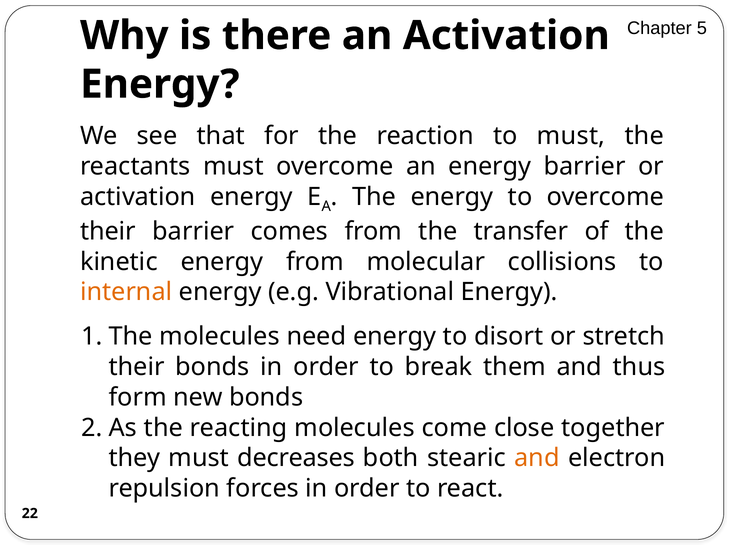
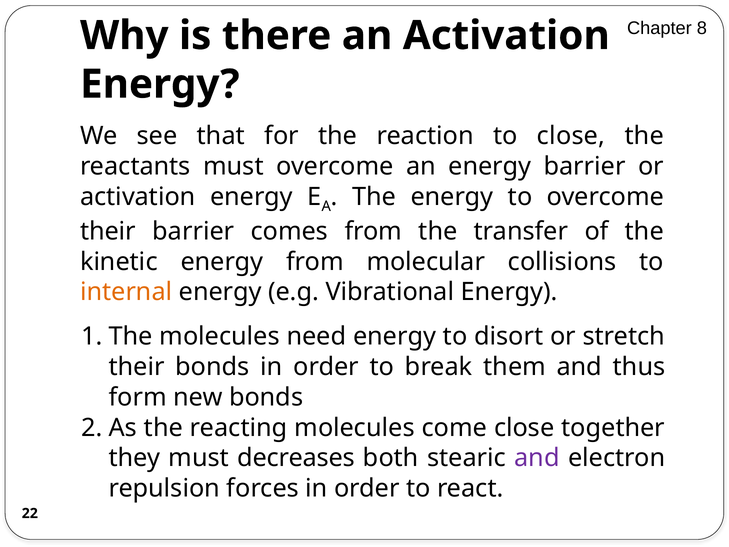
5: 5 -> 8 (702, 28)
to must: must -> close (571, 136)
and colour: orange -> purple (537, 458)
